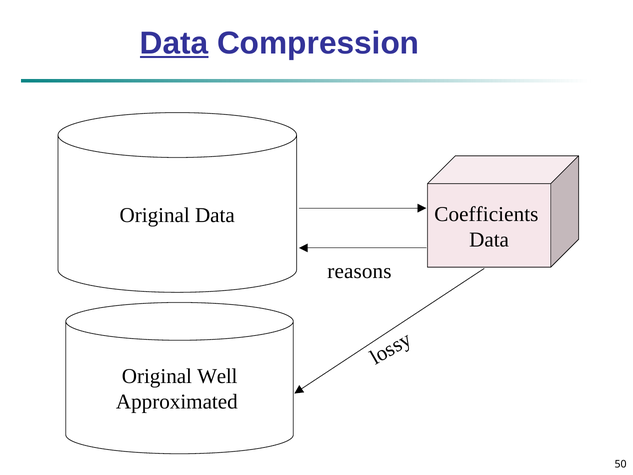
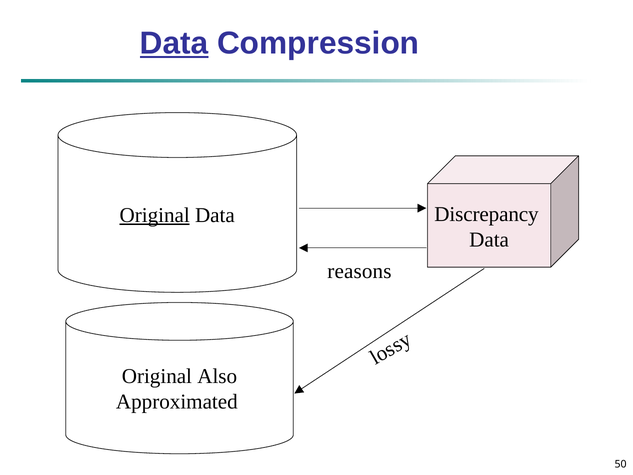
Original underline: none -> present (155, 215)
Coefficients: Coefficients -> Discrepancy (487, 214)
Well: Well -> Also (217, 376)
